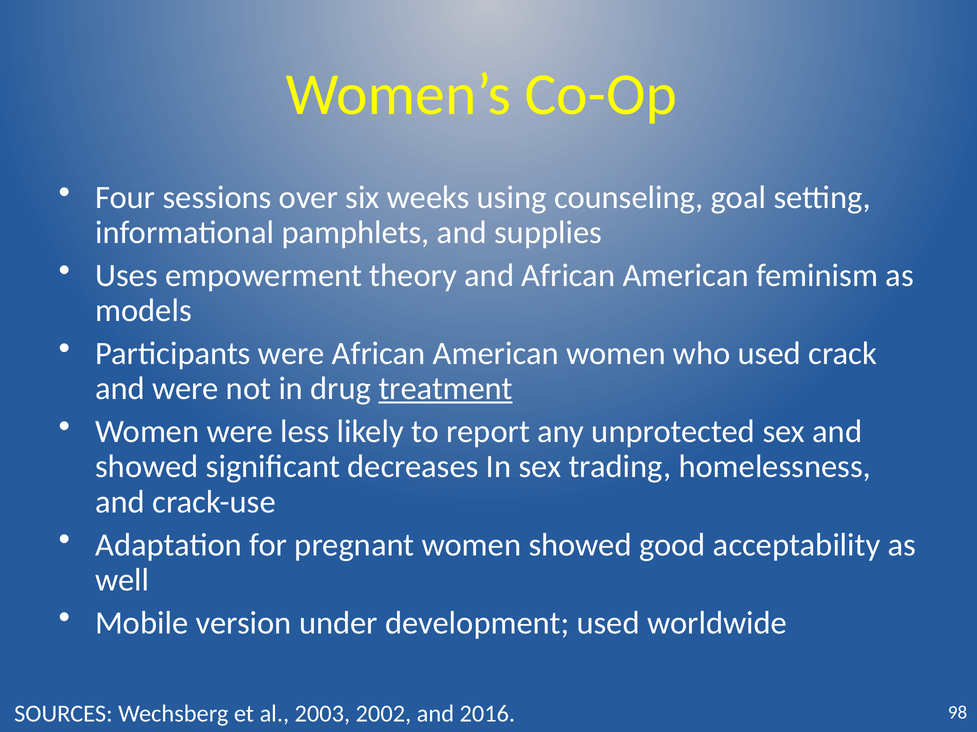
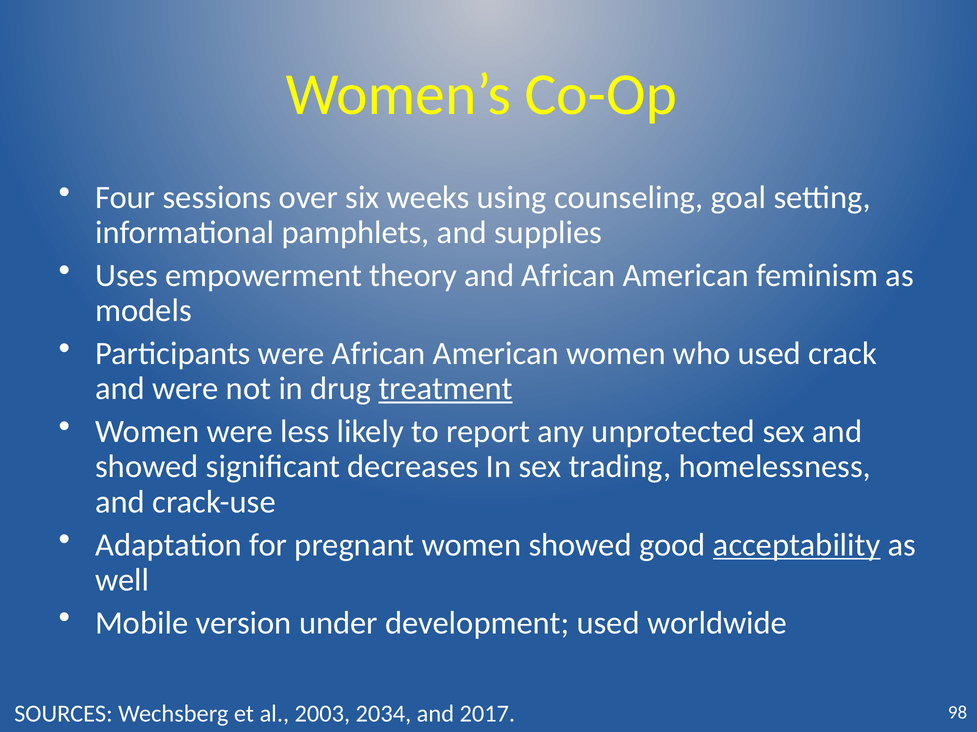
acceptability underline: none -> present (797, 545)
2002: 2002 -> 2034 (383, 714)
2016: 2016 -> 2017 (487, 714)
